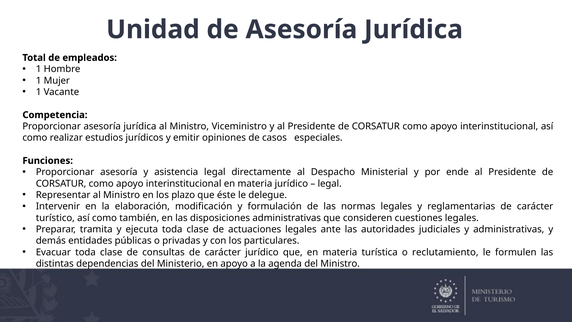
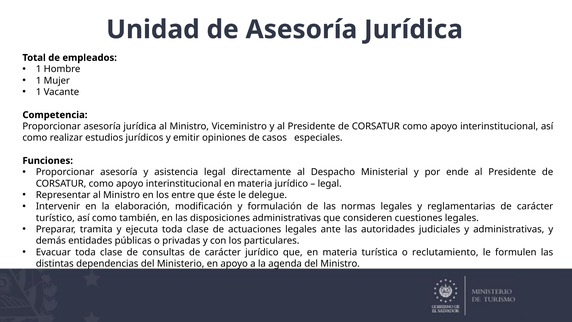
plazo: plazo -> entre (183, 195)
